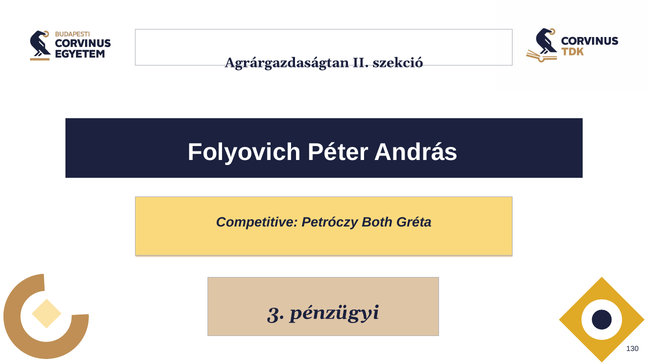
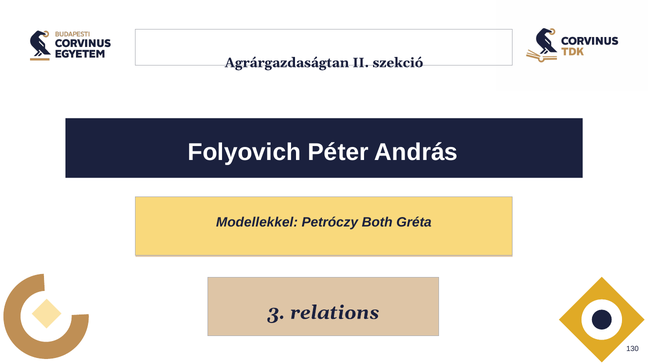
Competitive: Competitive -> Modellekkel (257, 223)
pénzügyi: pénzügyi -> relations (335, 313)
